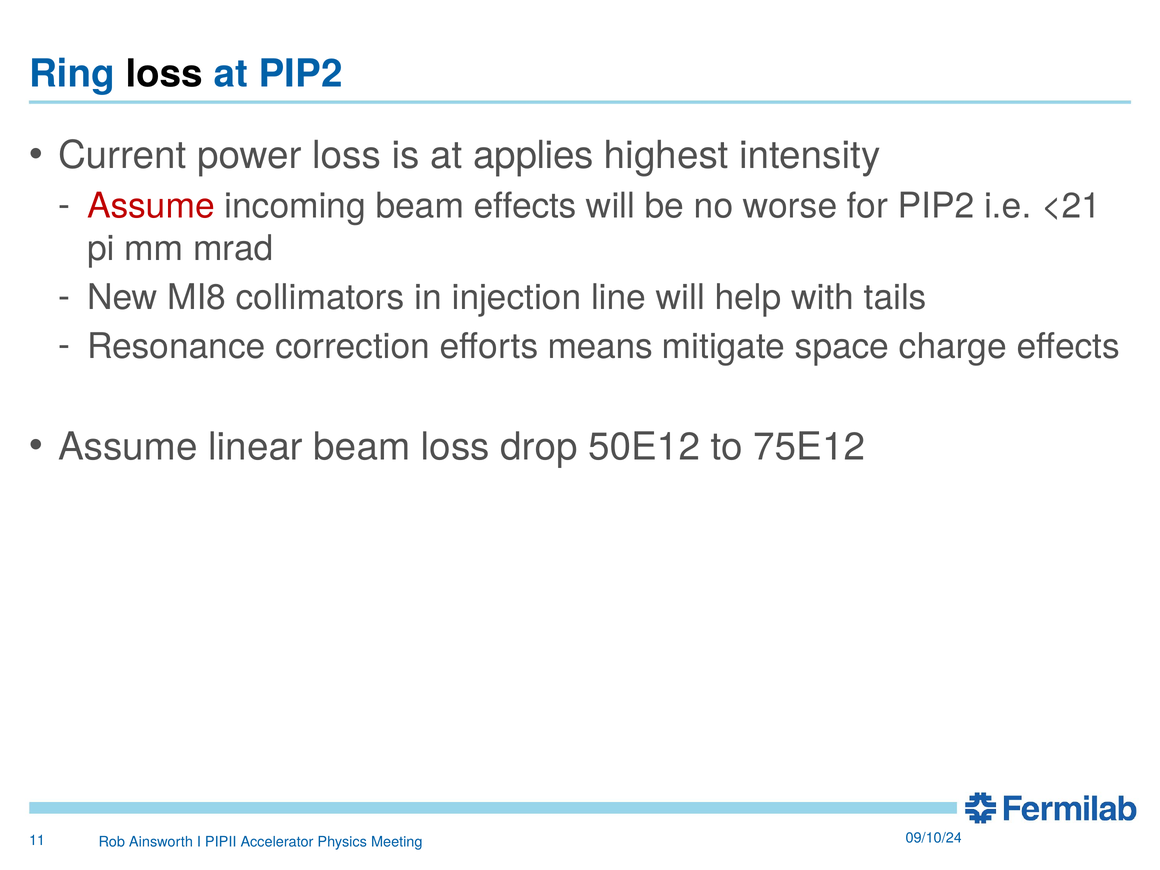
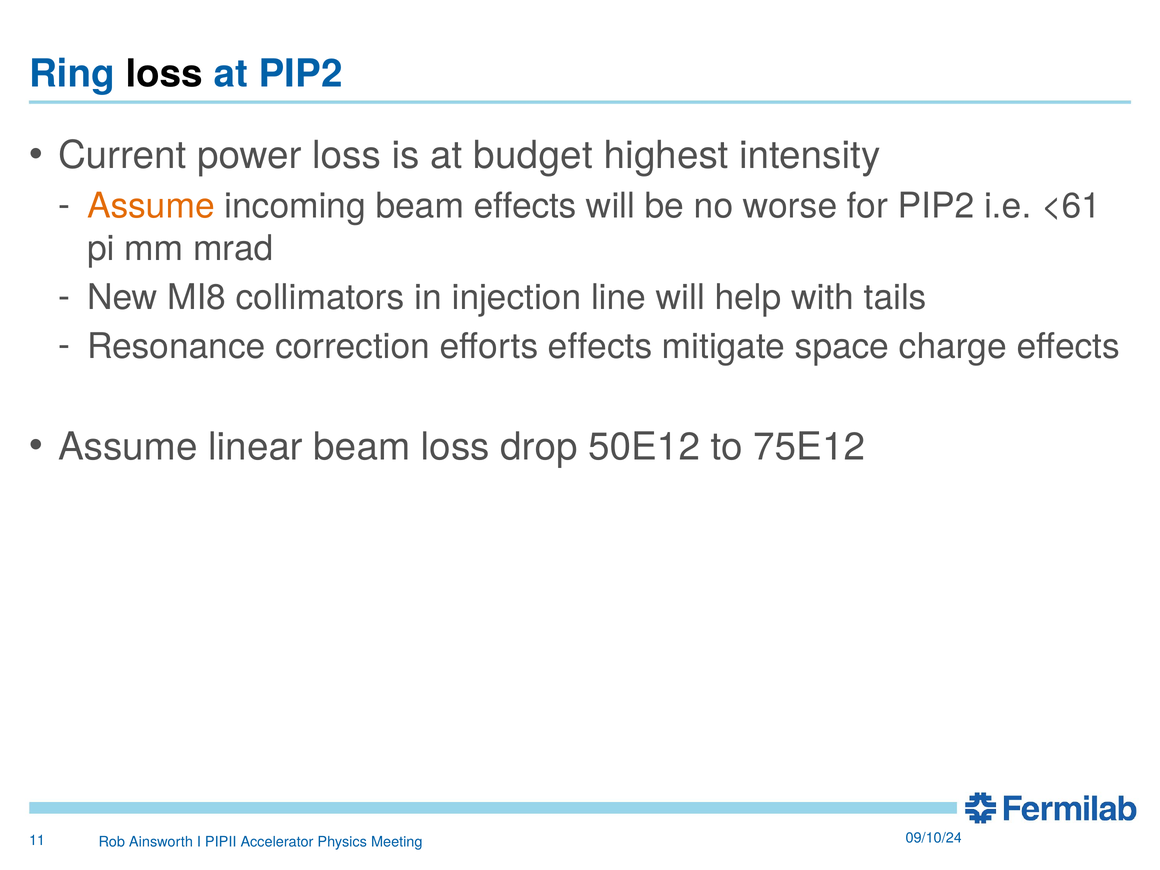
applies: applies -> budget (533, 156)
Assume colour: red -> orange (151, 206)
<21: <21 -> <61 (1071, 206)
efforts means: means -> effects (600, 347)
